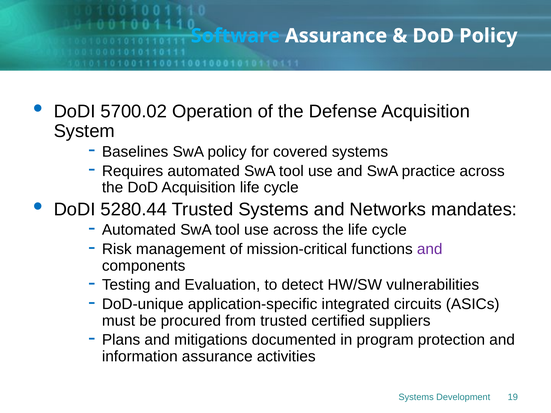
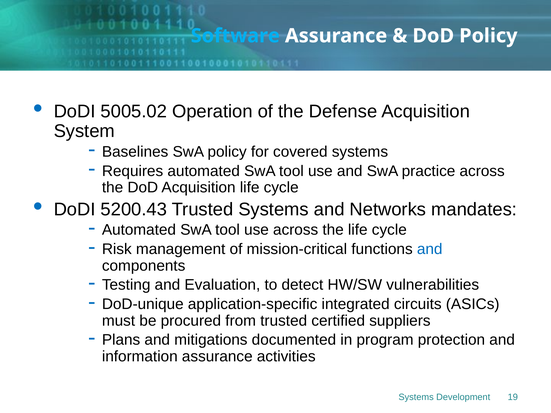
5700.02: 5700.02 -> 5005.02 (134, 111)
5280.44: 5280.44 -> 5200.43 (134, 209)
and colour: purple -> blue (430, 249)
